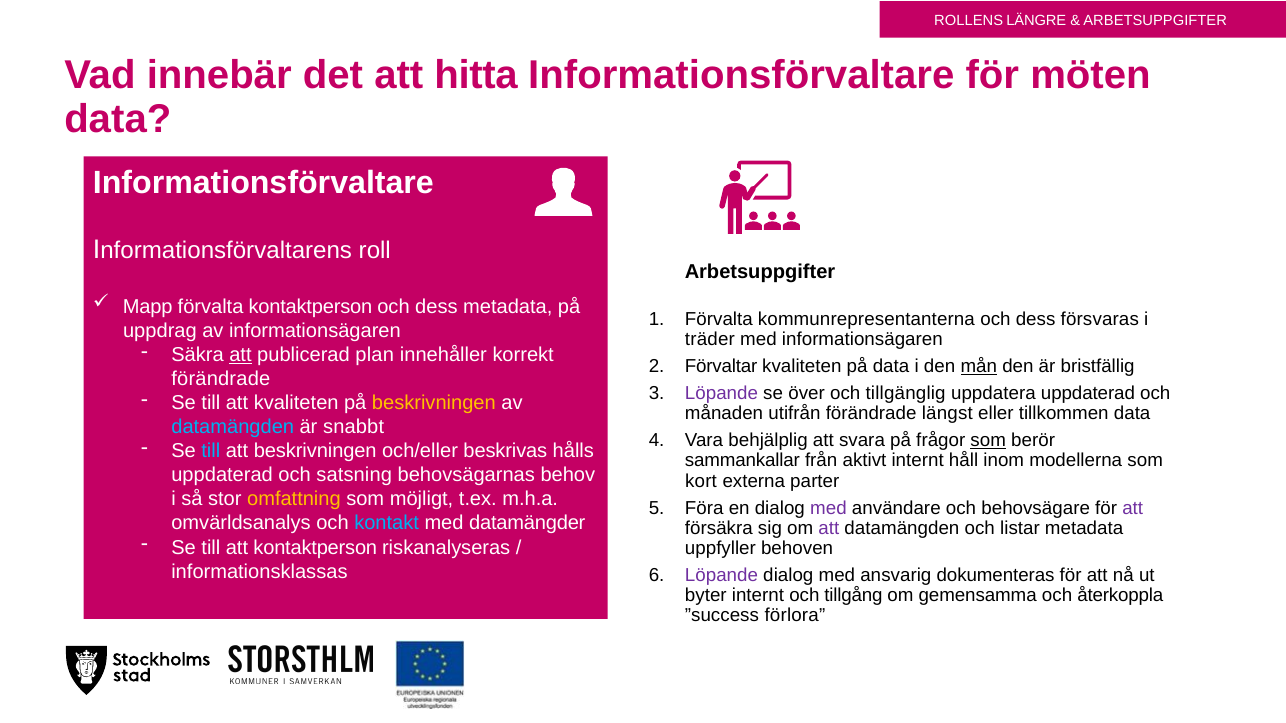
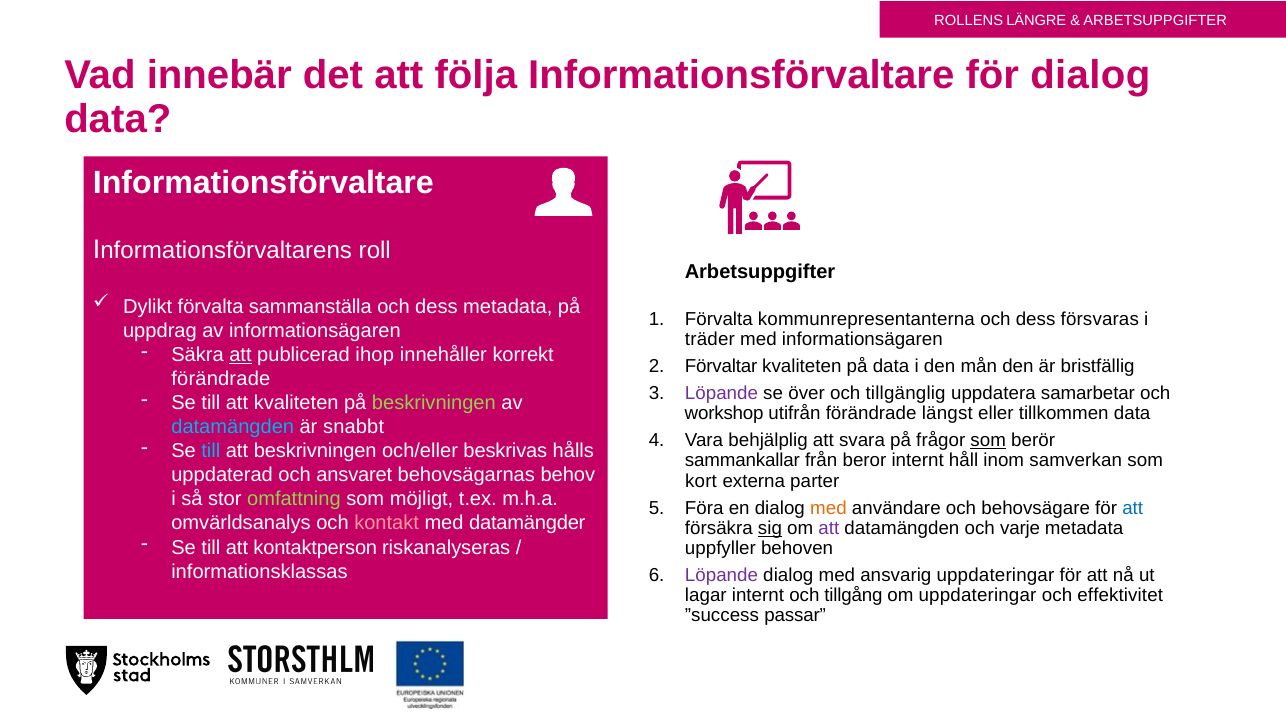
hitta: hitta -> följa (476, 76)
för möten: möten -> dialog (1090, 76)
Mapp: Mapp -> Dylikt (148, 307)
förvalta kontaktperson: kontaktperson -> sammanställa (310, 307)
plan: plan -> ihop (375, 355)
mån underline: present -> none (979, 367)
uppdatera uppdaterad: uppdaterad -> samarbetar (1088, 394)
beskrivningen colour: yellow -> light green (434, 403)
månaden: månaden -> workshop (724, 414)
aktivt: aktivt -> beror (864, 461)
modellerna: modellerna -> samverkan (1076, 461)
satsning: satsning -> ansvaret (354, 475)
omfattning colour: yellow -> light green (294, 500)
med colour: purple -> orange (828, 508)
att colour: purple -> blue (1133, 508)
kontakt colour: light blue -> pink (387, 524)
sig underline: none -> present (770, 528)
listar: listar -> varje (1020, 528)
ansvarig dokumenteras: dokumenteras -> uppdateringar (995, 576)
byter: byter -> lagar (706, 596)
om gemensamma: gemensamma -> uppdateringar (978, 596)
återkoppla: återkoppla -> effektivitet (1120, 596)
förlora: förlora -> passar (795, 616)
